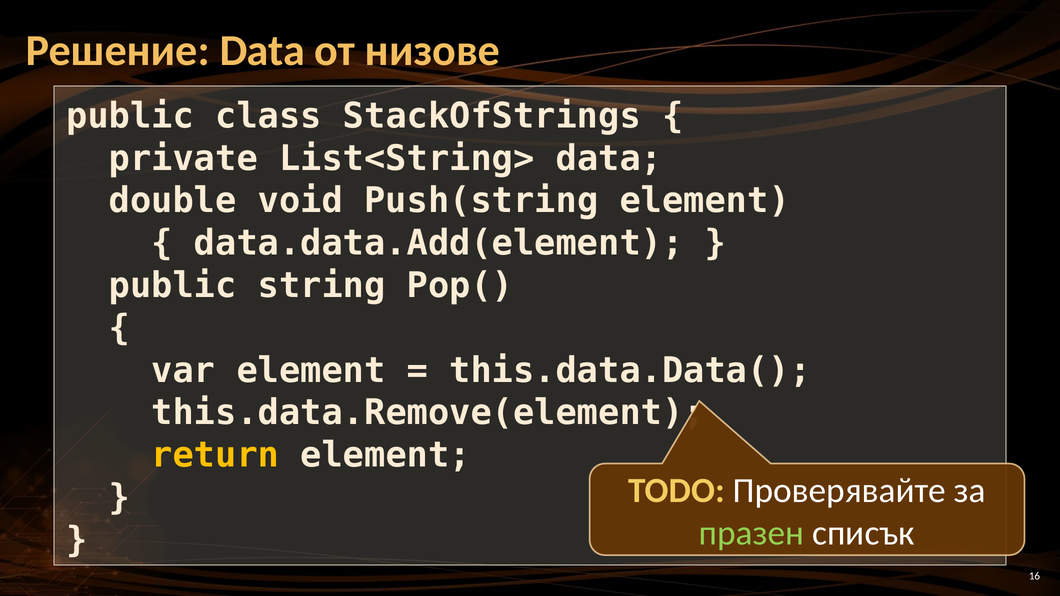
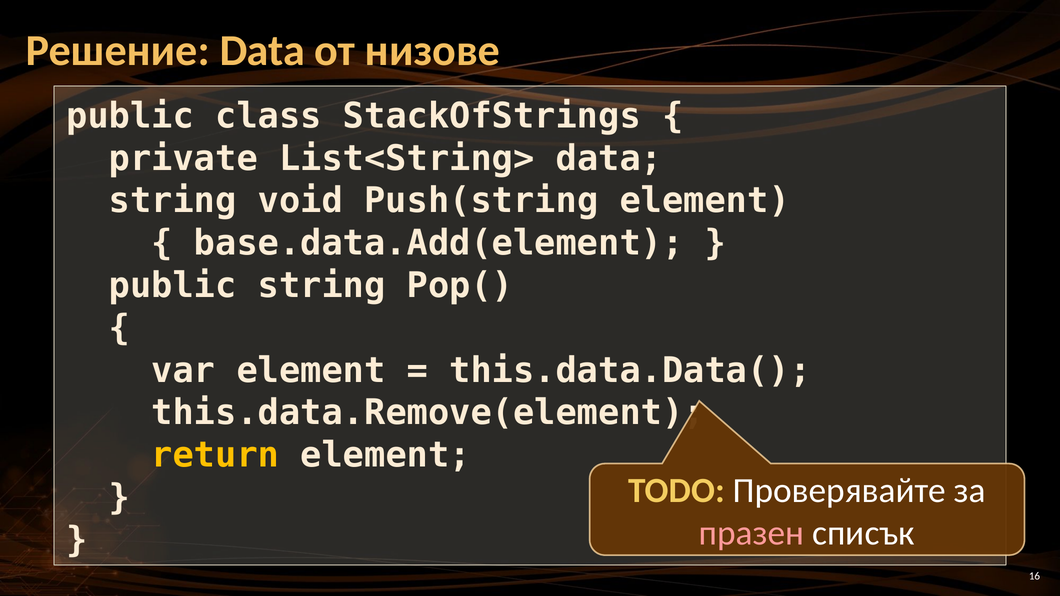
double: double -> string (173, 201)
data.data.Add(element: data.data.Add(element -> base.data.Add(element (439, 243)
празен colour: light green -> pink (751, 533)
